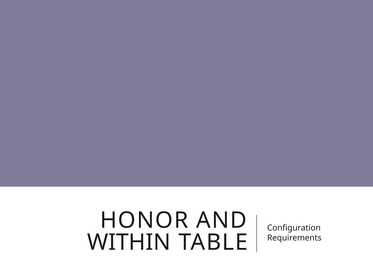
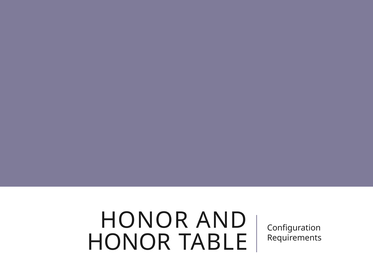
WITHIN: WITHIN -> HONOR (129, 242)
